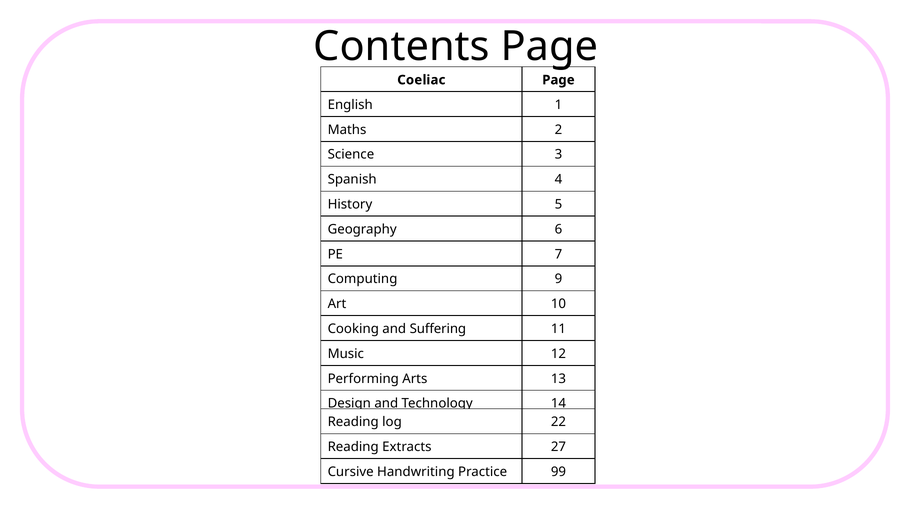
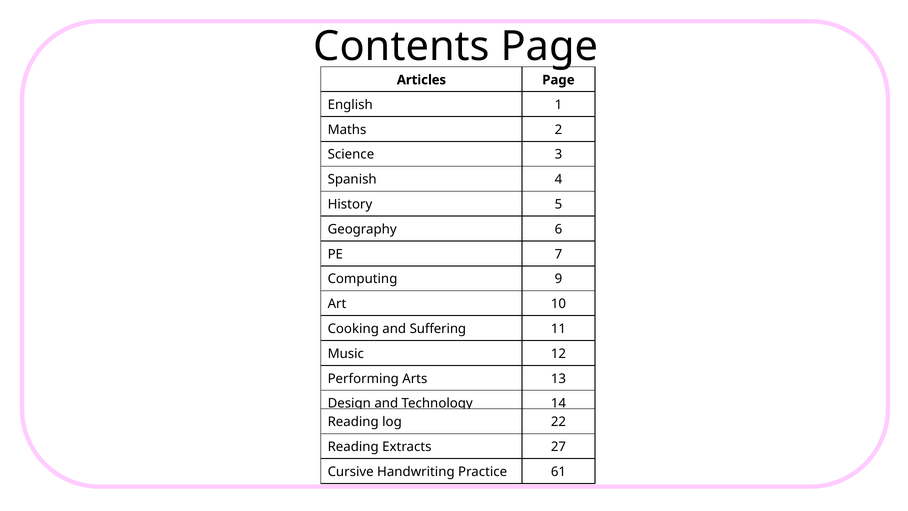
Coeliac: Coeliac -> Articles (421, 80)
99: 99 -> 61 (558, 472)
